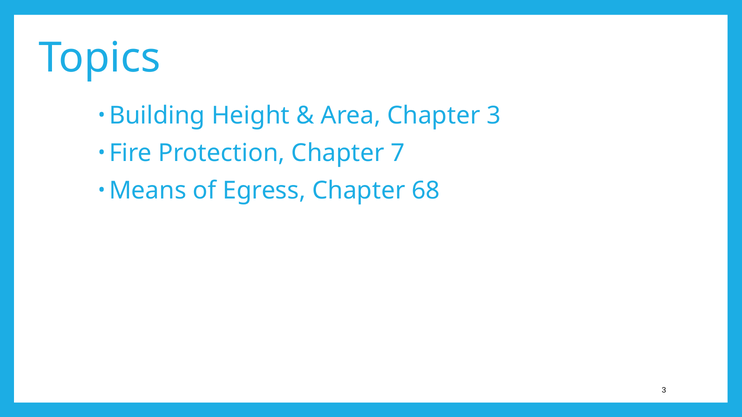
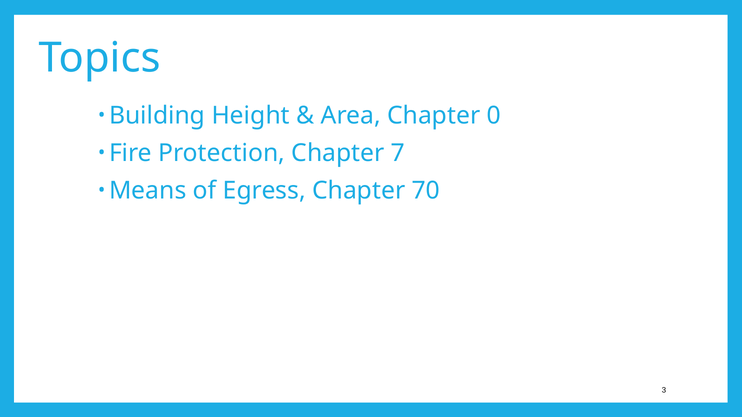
Chapter 3: 3 -> 0 (494, 116)
68: 68 -> 70 (426, 191)
